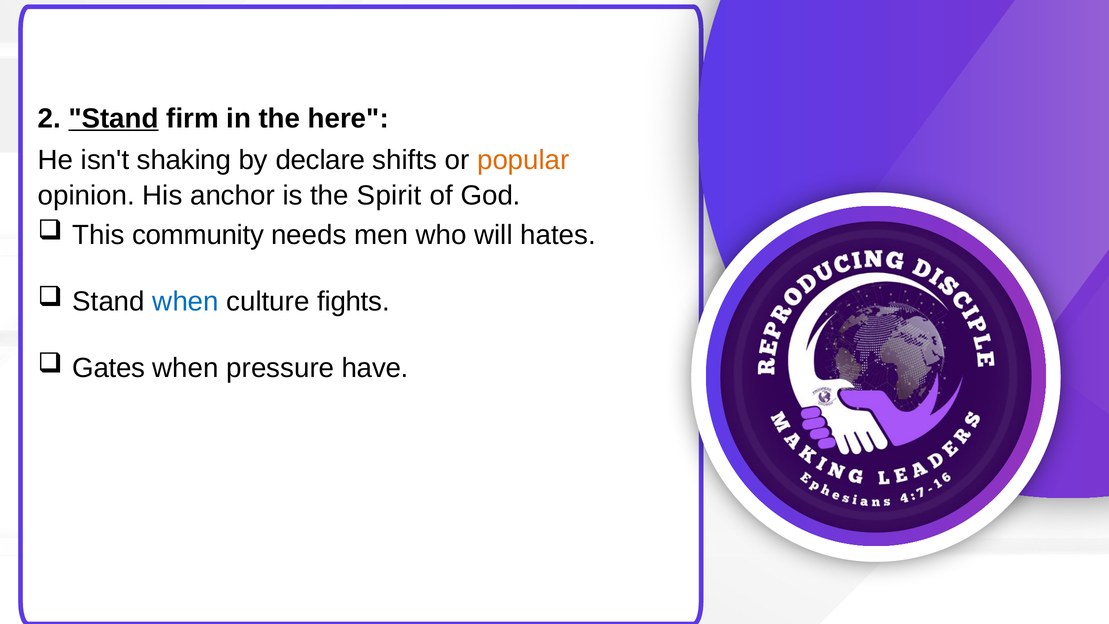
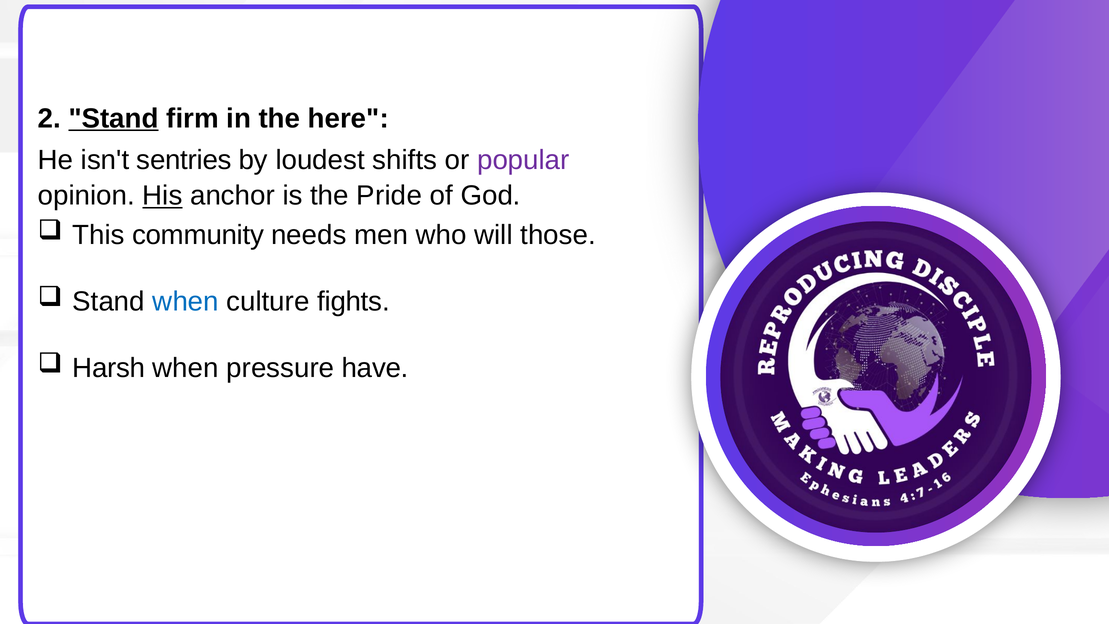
shaking: shaking -> sentries (184, 160)
declare: declare -> loudest (320, 160)
popular colour: orange -> purple (523, 160)
His underline: none -> present (162, 196)
Spirit: Spirit -> Pride (389, 196)
hates: hates -> those (558, 235)
Gates: Gates -> Harsh (109, 368)
